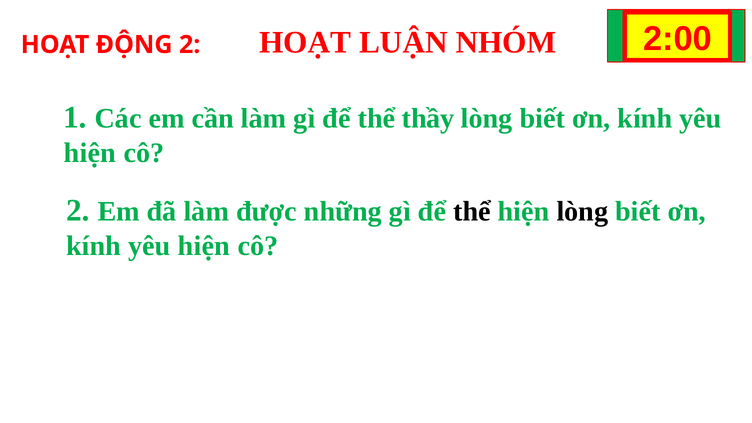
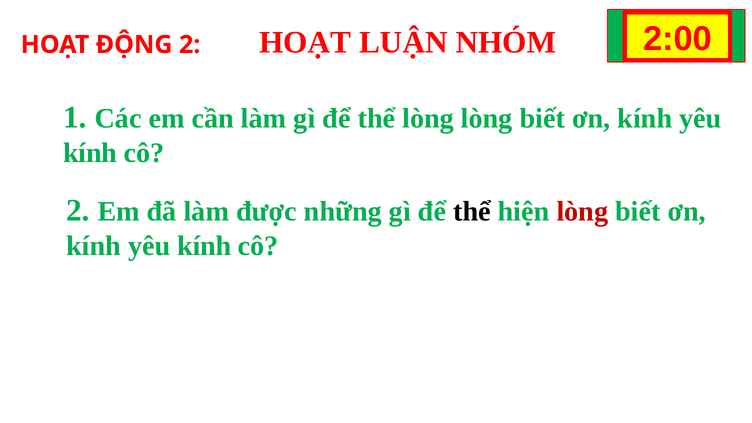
thể thầy: thầy -> lòng (428, 119)
hiện: hiện -> kính (90, 153)
lòng colour: black -> red (582, 211)
hiện: hiện -> kính (204, 246)
